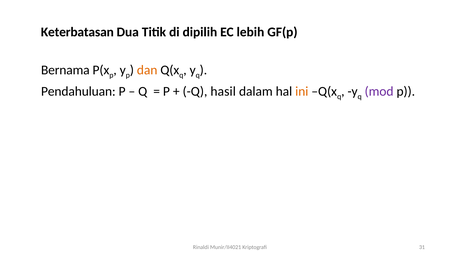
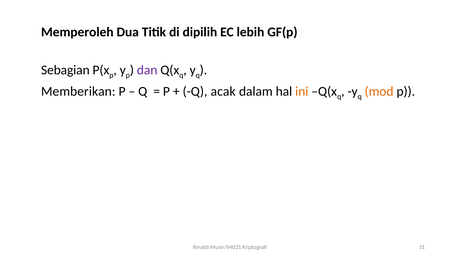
Keterbatasan: Keterbatasan -> Memperoleh (77, 32)
Bernama: Bernama -> Sebagian (65, 70)
dan colour: orange -> purple (147, 70)
Pendahuluan: Pendahuluan -> Memberikan (78, 91)
hasil: hasil -> acak (223, 91)
mod colour: purple -> orange (379, 91)
